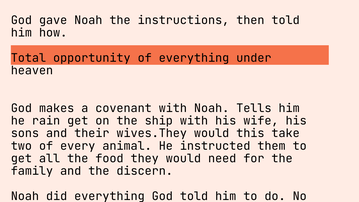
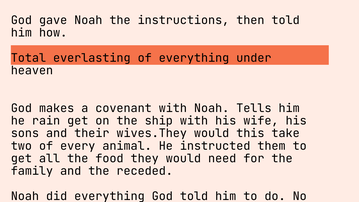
opportunity: opportunity -> everlasting (92, 58)
discern: discern -> receded (145, 171)
